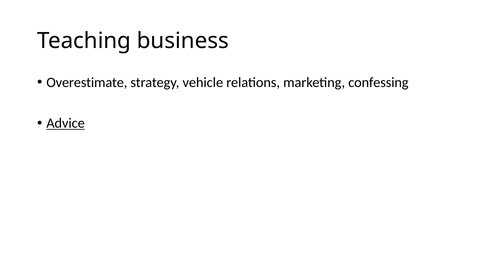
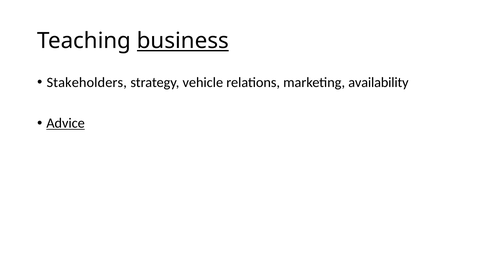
business underline: none -> present (183, 41)
Overestimate: Overestimate -> Stakeholders (87, 83)
confessing: confessing -> availability (378, 83)
